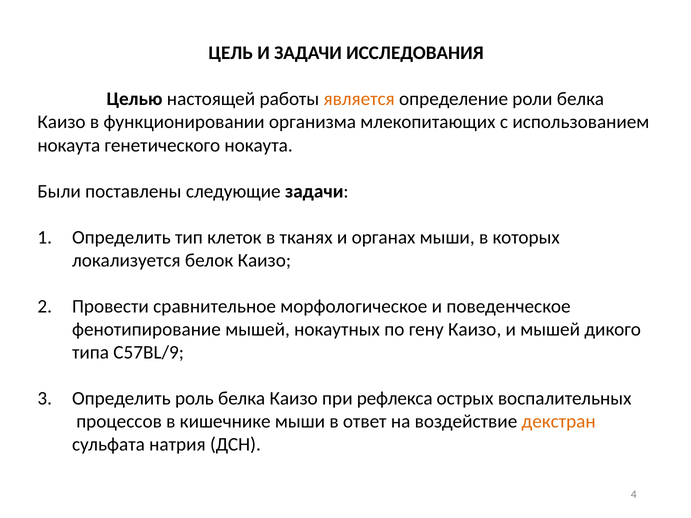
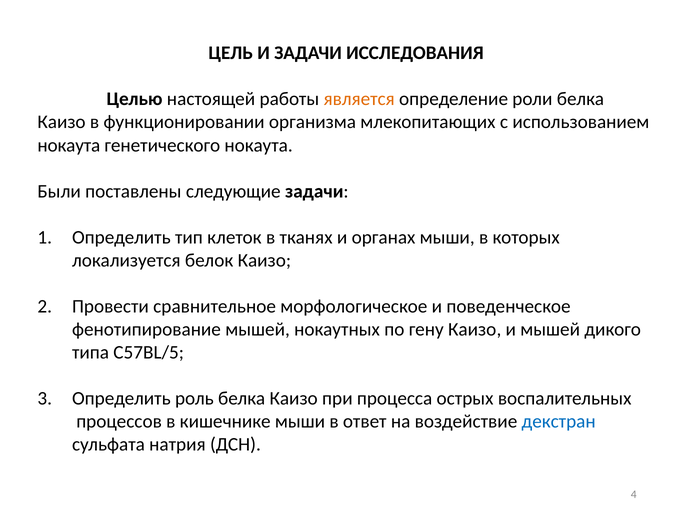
C57BL/9: C57BL/9 -> C57BL/5 (149, 353)
рефлекса: рефлекса -> процесса (395, 399)
декстран colour: orange -> blue (559, 422)
